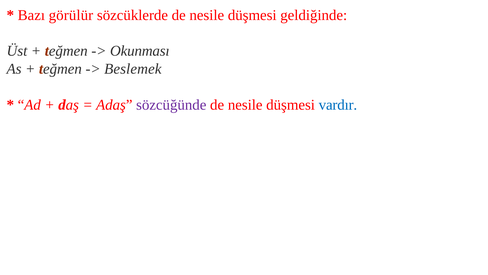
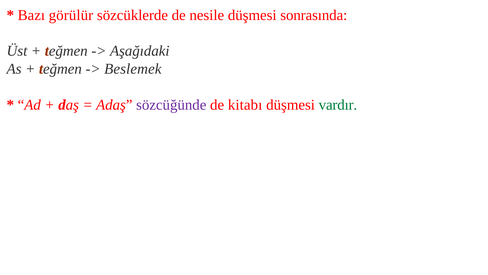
geldiğinde: geldiğinde -> sonrasında (314, 15)
Okunması: Okunması -> Aşağıdaki (140, 51)
nesile: nesile -> kitabı (245, 105)
vardır colour: blue -> green (338, 105)
